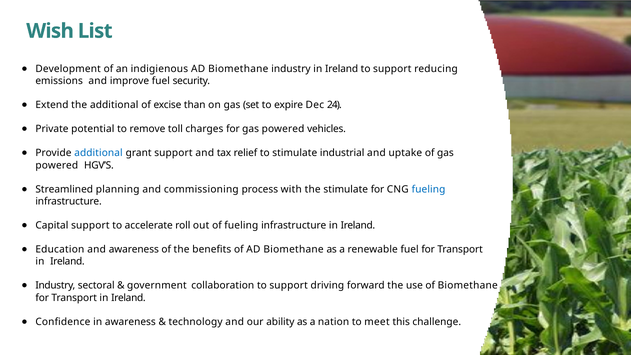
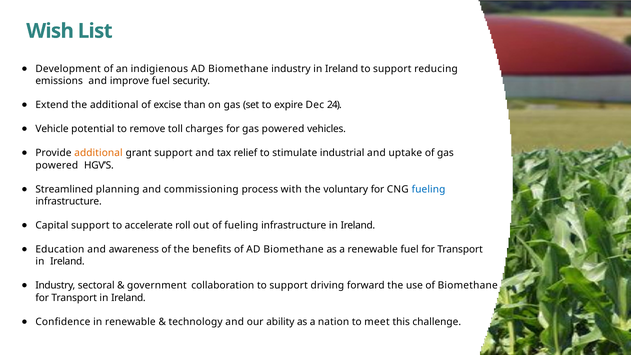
Private: Private -> Vehicle (52, 129)
additional colour: blue -> orange (98, 153)
the stimulate: stimulate -> voluntary (346, 189)
in awareness: awareness -> renewable (130, 322)
